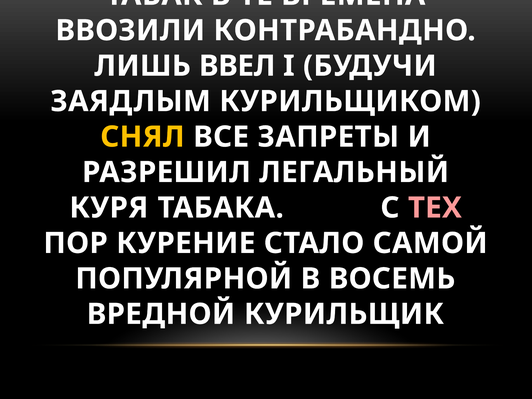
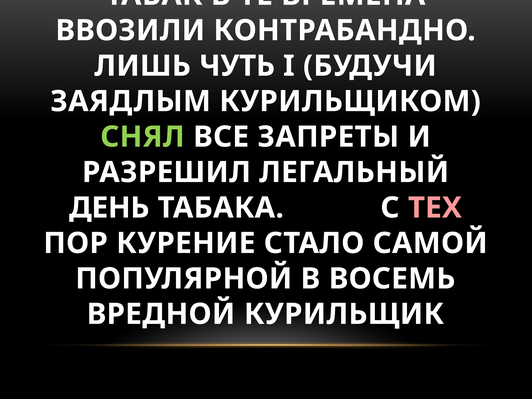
ВВЕЛ: ВВЕЛ -> ЧУТЬ (237, 66)
СНЯЛ colour: yellow -> light green (142, 137)
КУРЯ: КУРЯ -> ДЕНЬ (109, 208)
